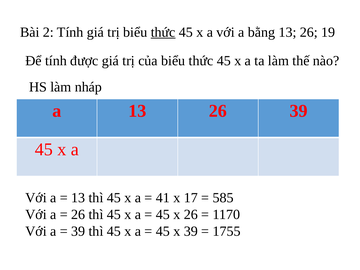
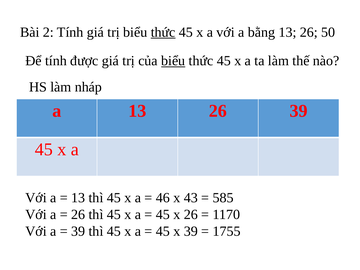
19: 19 -> 50 (328, 32)
biểu underline: none -> present (173, 61)
41: 41 -> 46 (163, 198)
17: 17 -> 43 (191, 198)
